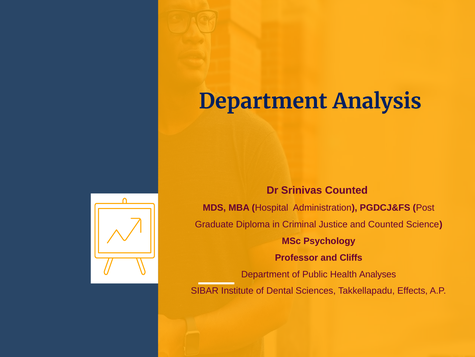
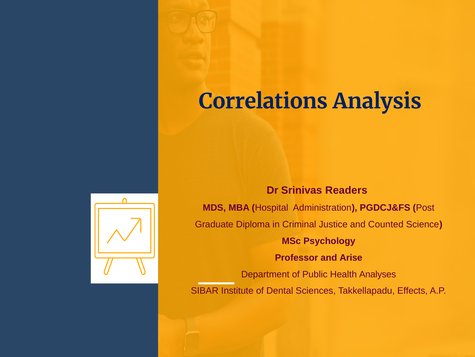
Department: Department -> Correlations (263, 101)
Srinivas Counted: Counted -> Readers (346, 190)
Cliffs: Cliffs -> Arise (351, 257)
